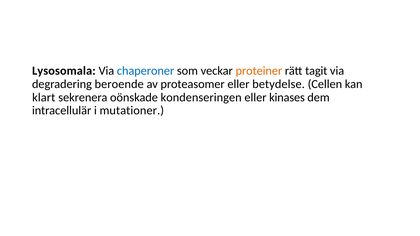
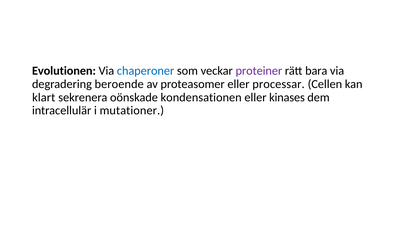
Lysosomala: Lysosomala -> Evolutionen (64, 71)
proteiner colour: orange -> purple (259, 71)
tagit: tagit -> bara (316, 71)
betydelse: betydelse -> processar (279, 84)
kondenseringen: kondenseringen -> kondensationen (201, 97)
